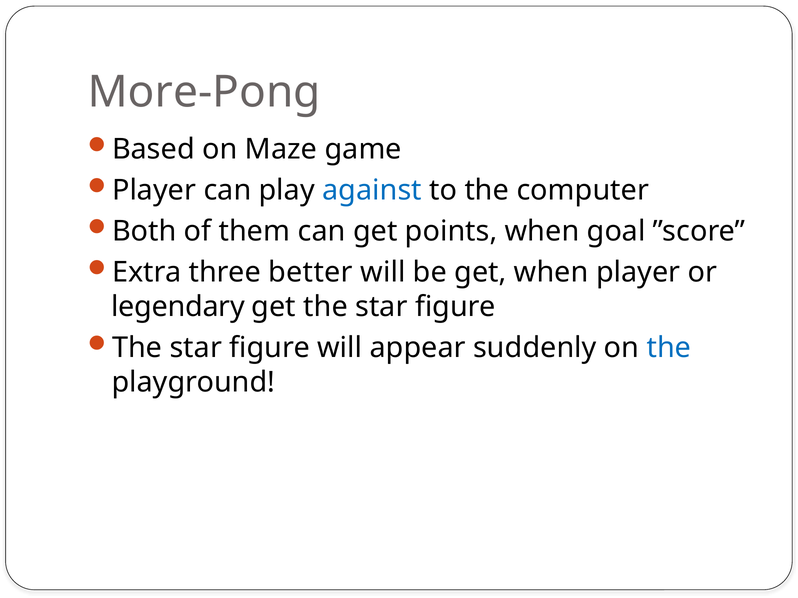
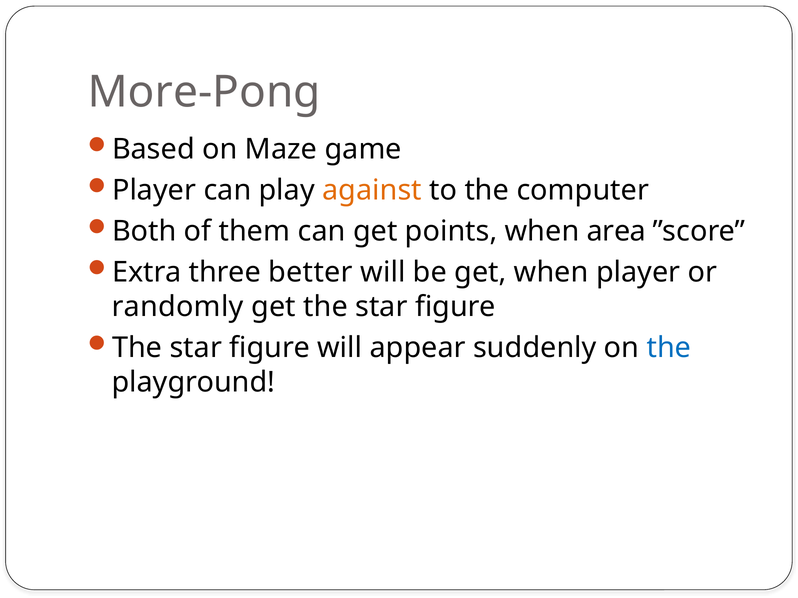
against colour: blue -> orange (372, 191)
goal: goal -> area (616, 232)
legendary: legendary -> randomly (178, 307)
